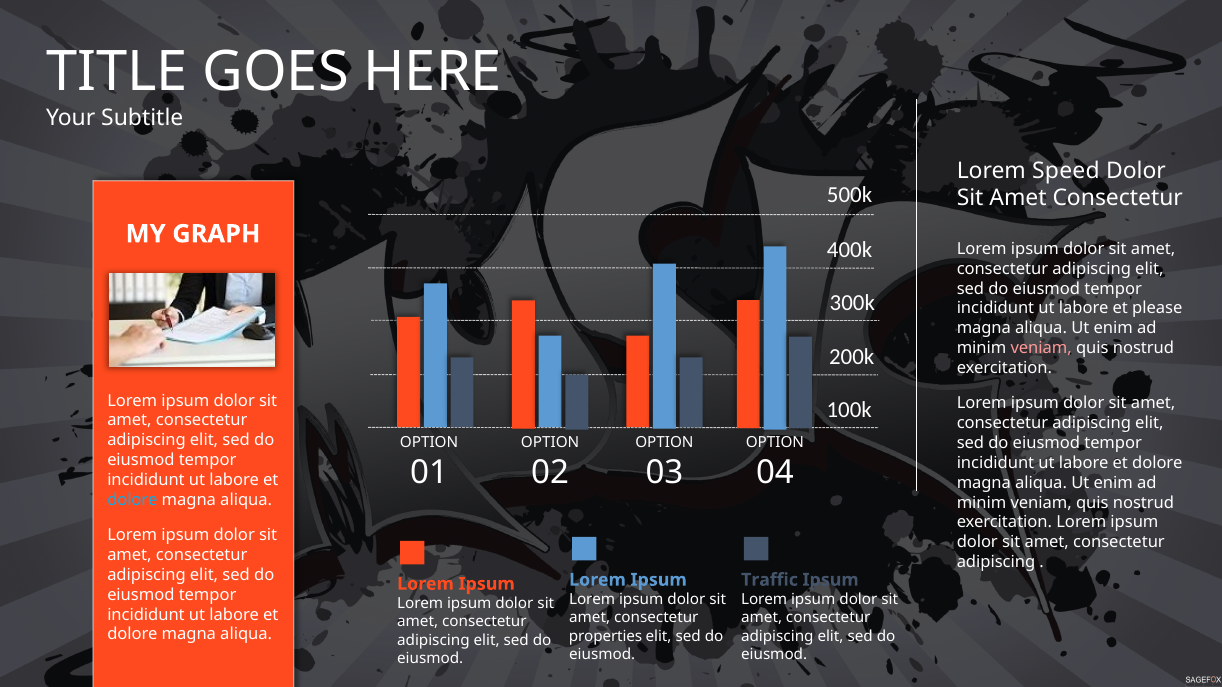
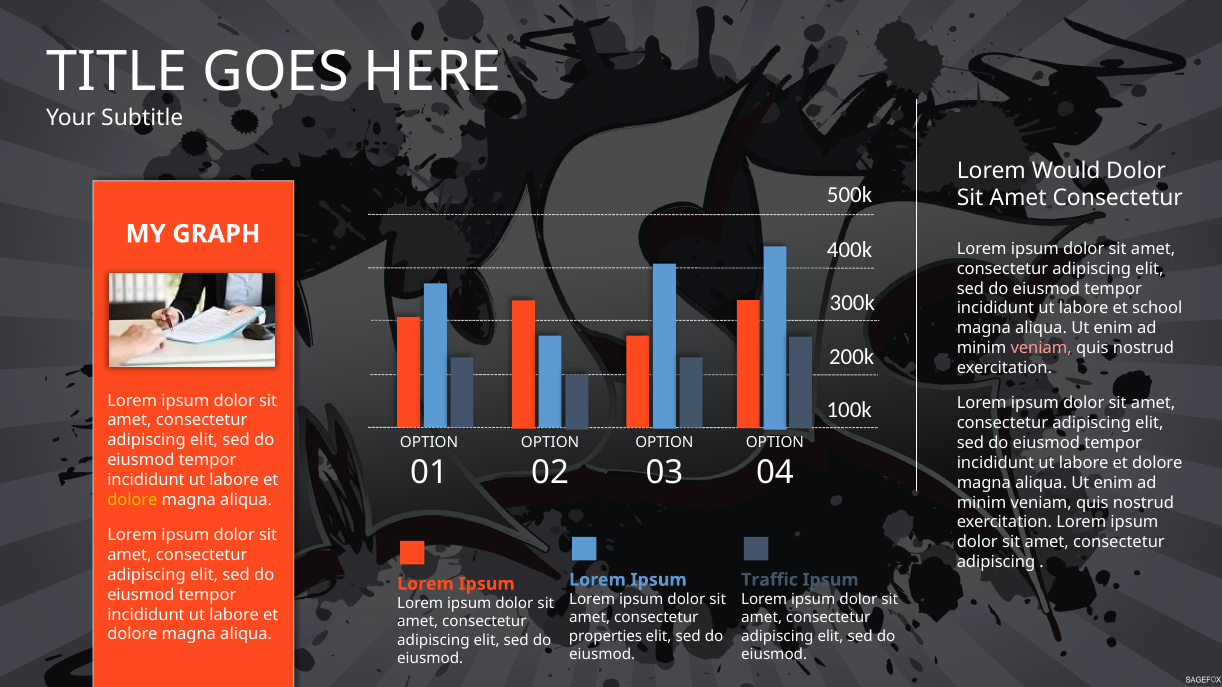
Speed: Speed -> Would (1066, 171)
please: please -> school (1157, 309)
dolore colour: light blue -> yellow (132, 500)
